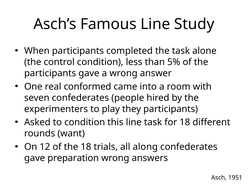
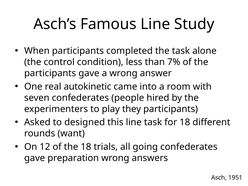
5%: 5% -> 7% (174, 62)
conformed: conformed -> autokinetic (88, 87)
to condition: condition -> designed (85, 122)
along: along -> going (145, 147)
